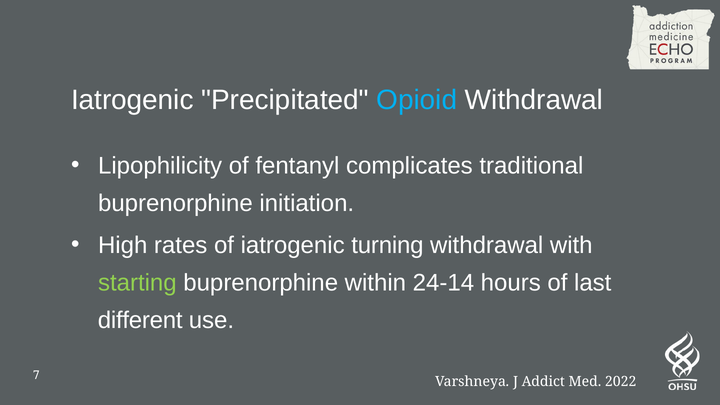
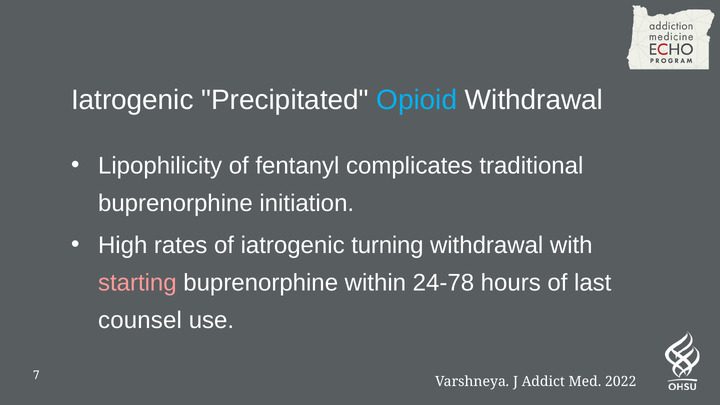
starting colour: light green -> pink (137, 283)
24-14: 24-14 -> 24-78 (443, 283)
different: different -> counsel (140, 320)
